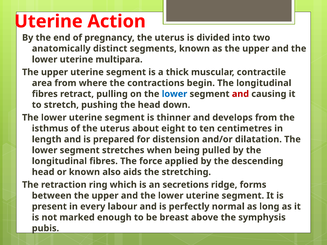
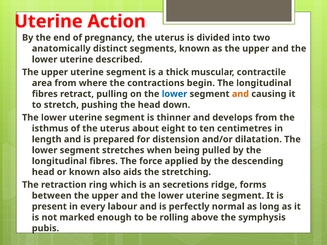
multipara: multipara -> described (119, 60)
and colour: red -> orange (240, 94)
breast: breast -> rolling (174, 218)
